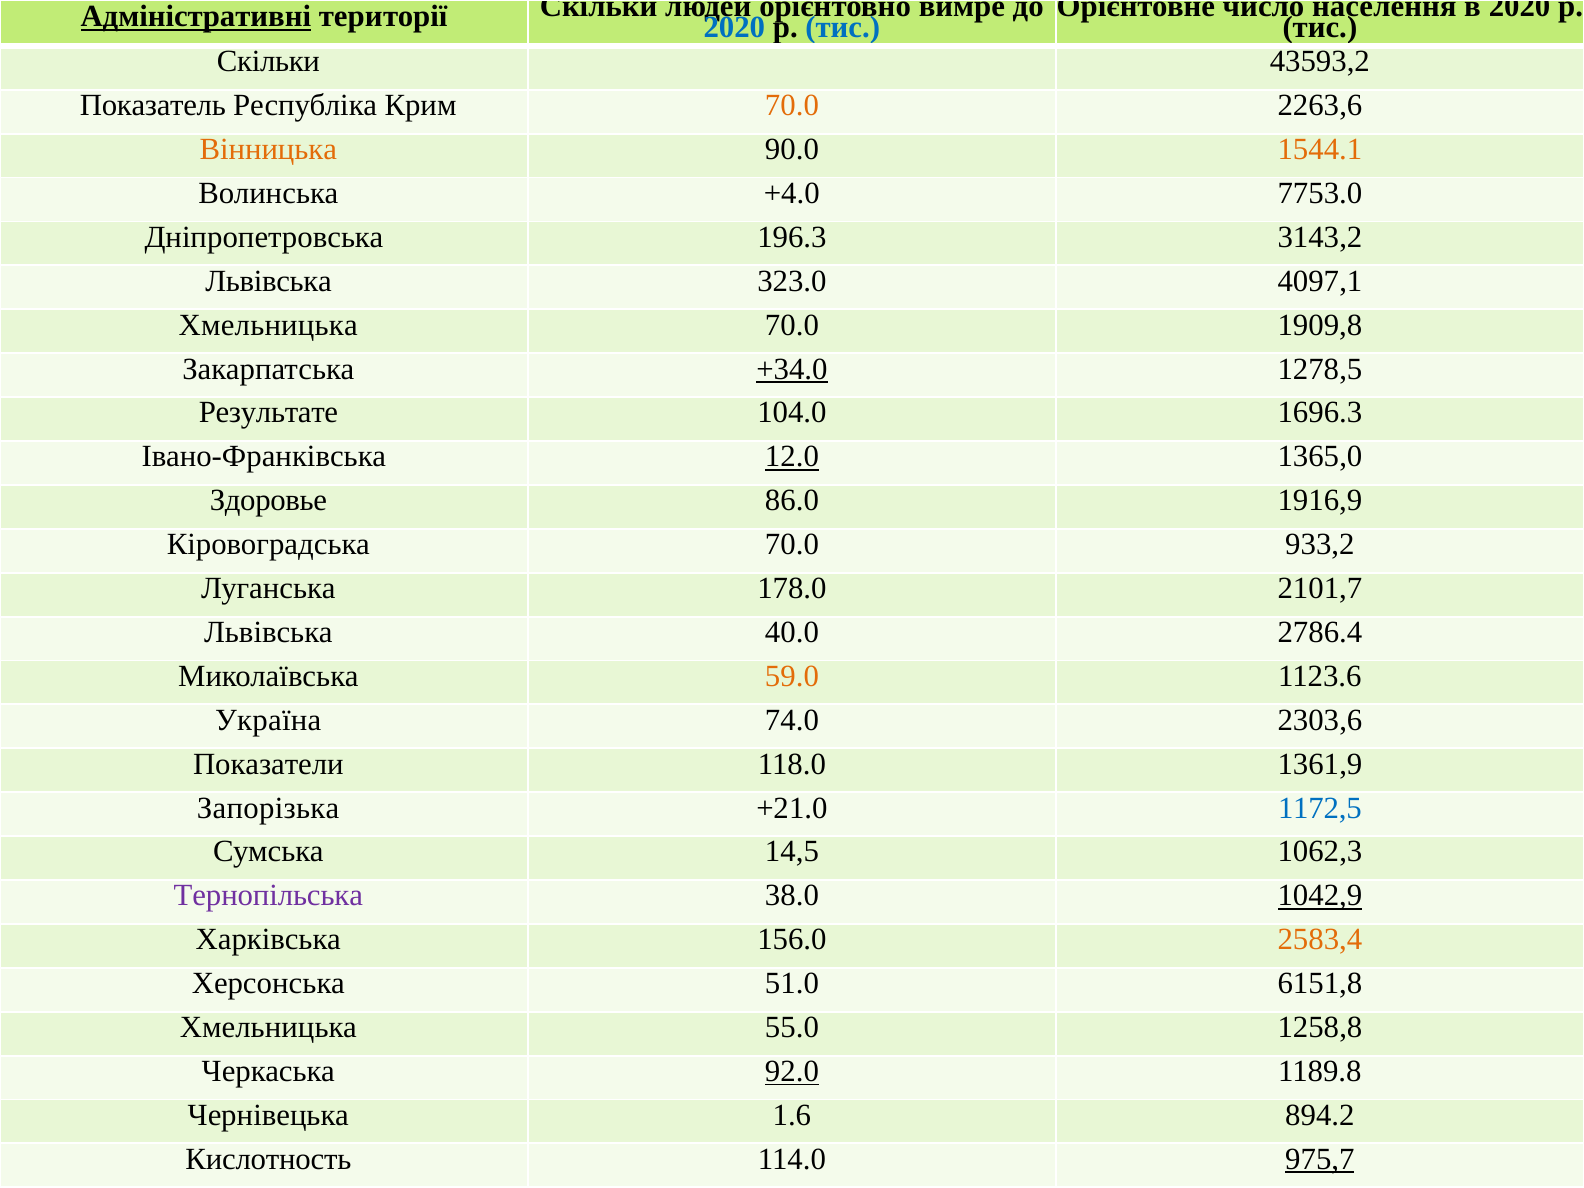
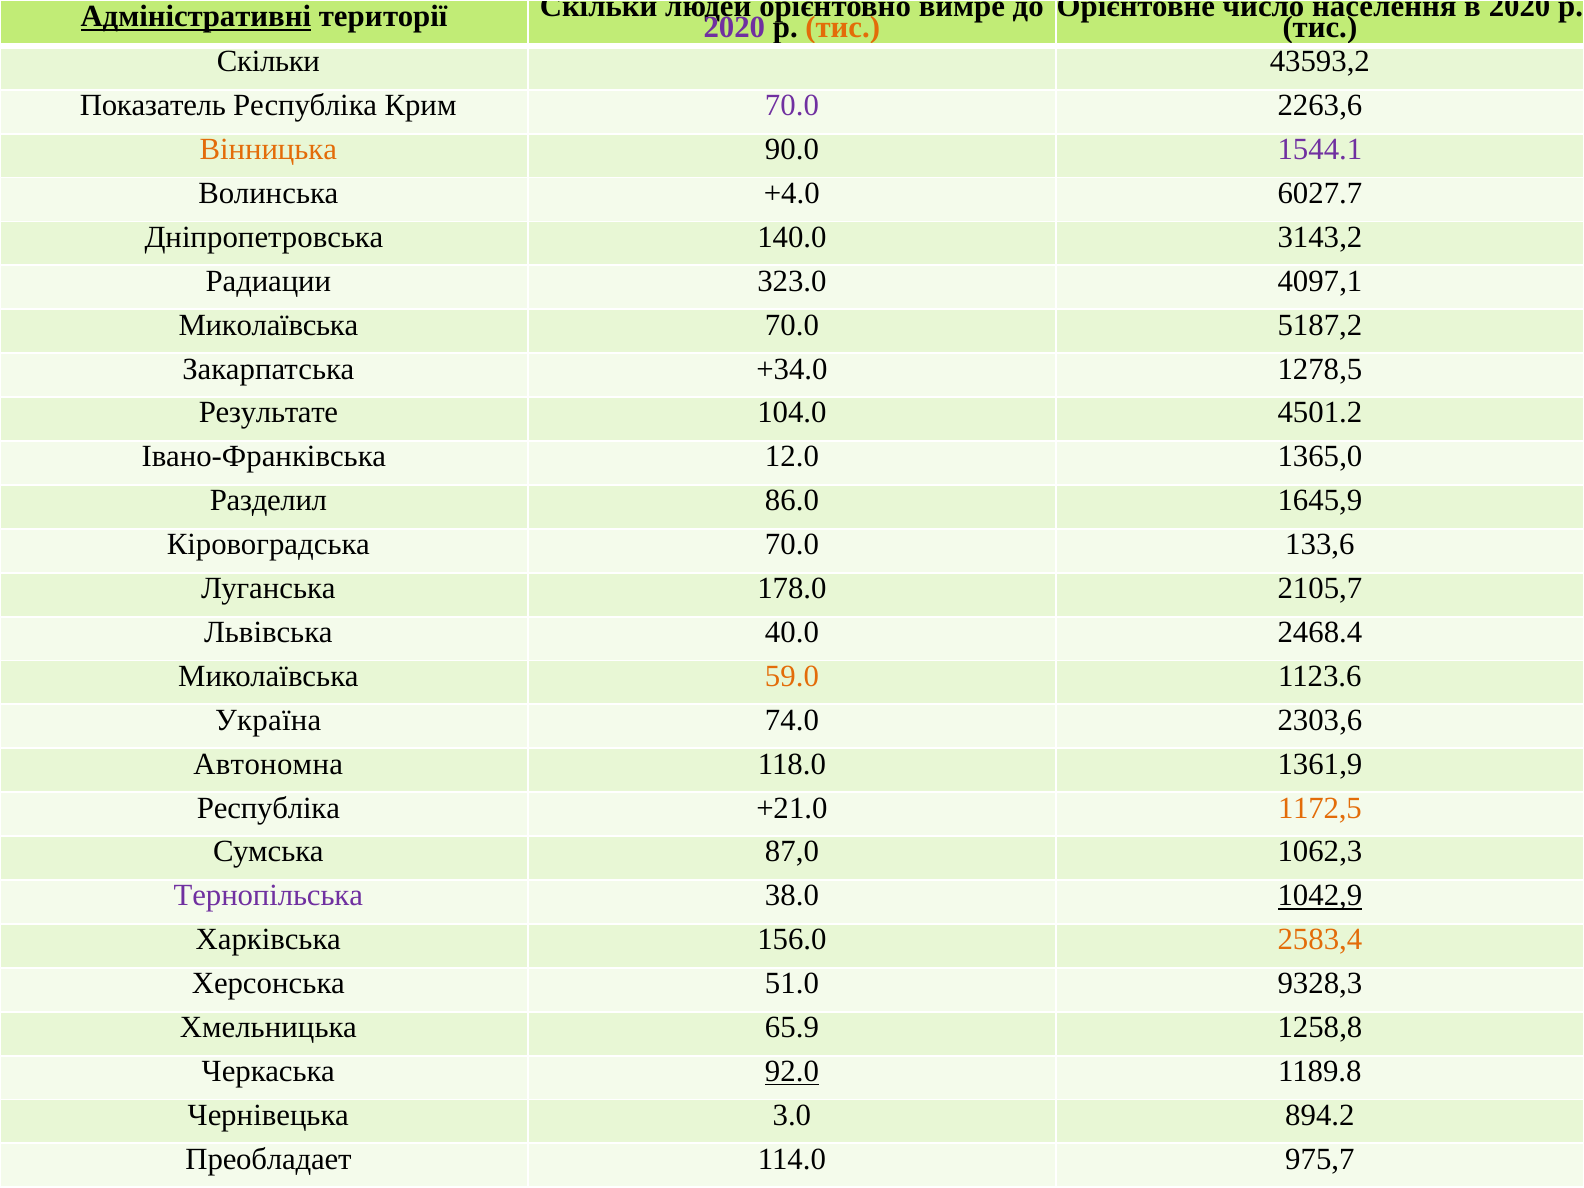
2020 colour: blue -> purple (734, 27)
тис colour: blue -> orange (843, 27)
70.0 colour: orange -> purple (792, 105)
1544.1 colour: orange -> purple (1320, 149)
7753.0: 7753.0 -> 6027.7 (1320, 193)
196.3: 196.3 -> 140.0 (792, 237)
Львівська: Львівська -> Радиации (268, 281)
Хмельницька: Хмельницька -> Миколаївська (268, 325)
1909,8: 1909,8 -> 5187,2 (1320, 325)
+34.0 underline: present -> none (792, 369)
1696.3: 1696.3 -> 4501.2 (1320, 413)
12.0 underline: present -> none (792, 457)
Здоровье: Здоровье -> Разделил (268, 501)
1916,9: 1916,9 -> 1645,9 (1320, 501)
933,2: 933,2 -> 133,6 (1320, 544)
2101,7: 2101,7 -> 2105,7 (1320, 588)
2786.4: 2786.4 -> 2468.4 (1320, 632)
Показатели: Показатели -> Автономна (268, 764)
Запорізька: Запорізька -> Республіка (268, 808)
1172,5 colour: blue -> orange (1320, 808)
14,5: 14,5 -> 87,0 (792, 852)
6151,8: 6151,8 -> 9328,3 (1320, 984)
55.0: 55.0 -> 65.9 (792, 1027)
1.6: 1.6 -> 3.0 (792, 1115)
Кислотность: Кислотность -> Преобладает (268, 1159)
975,7 underline: present -> none (1320, 1159)
